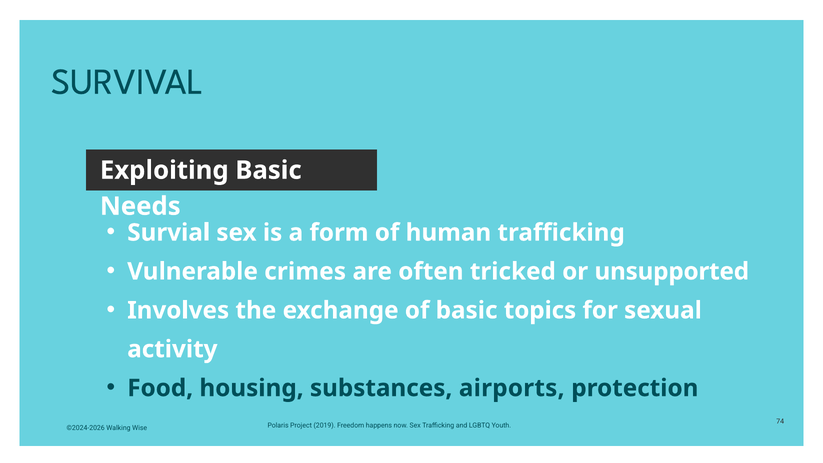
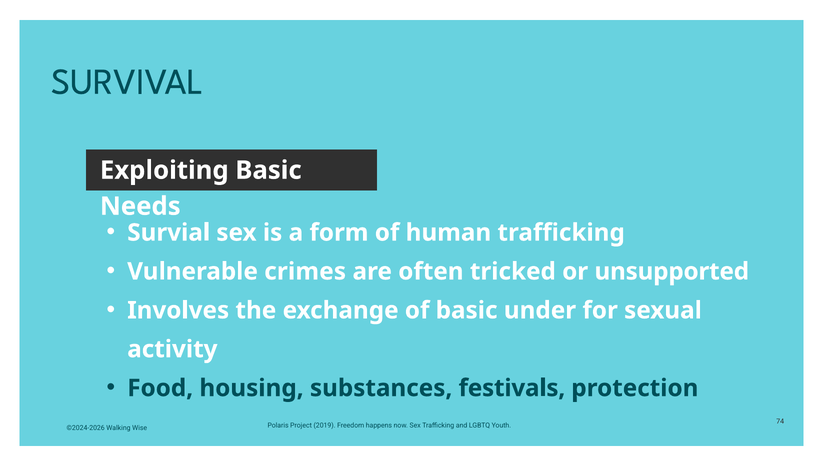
topics: topics -> under (540, 310)
airports: airports -> festivals (512, 388)
